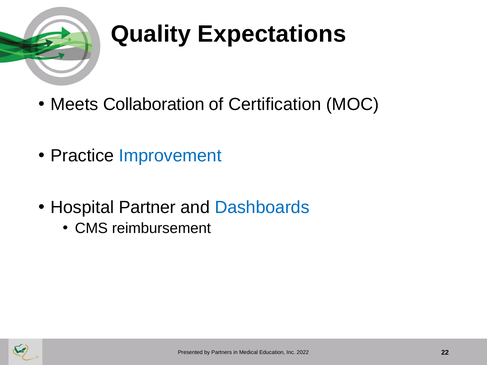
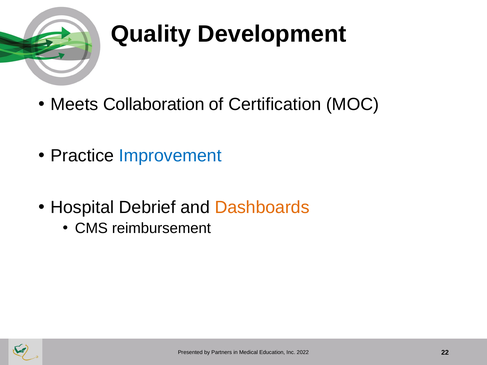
Expectations: Expectations -> Development (272, 34)
Partner: Partner -> Debrief (147, 207)
Dashboards colour: blue -> orange (262, 207)
